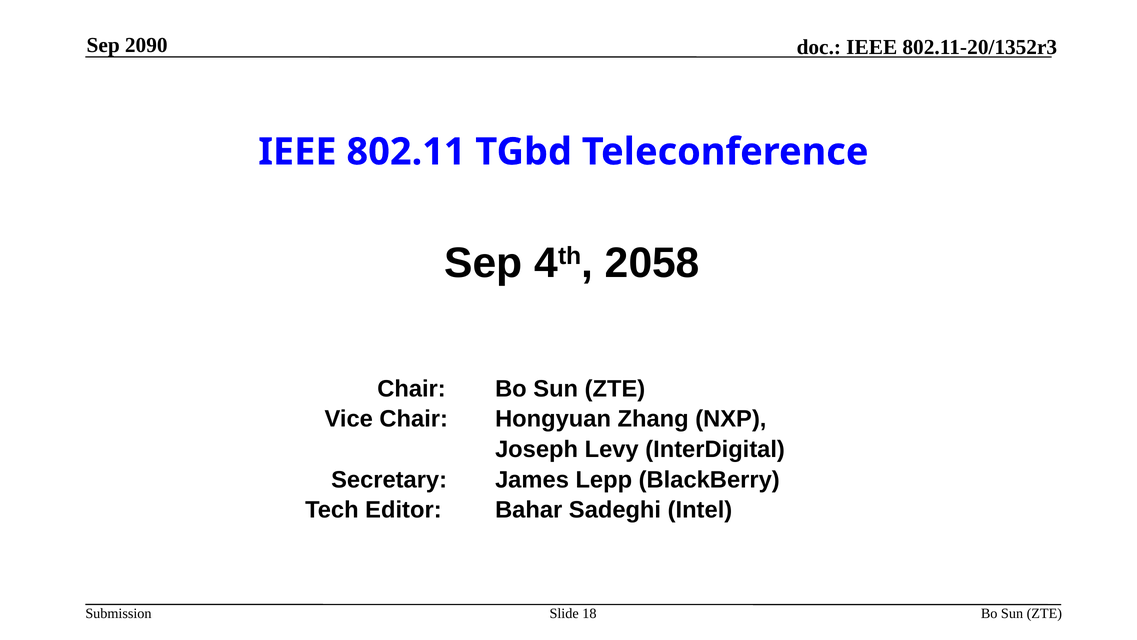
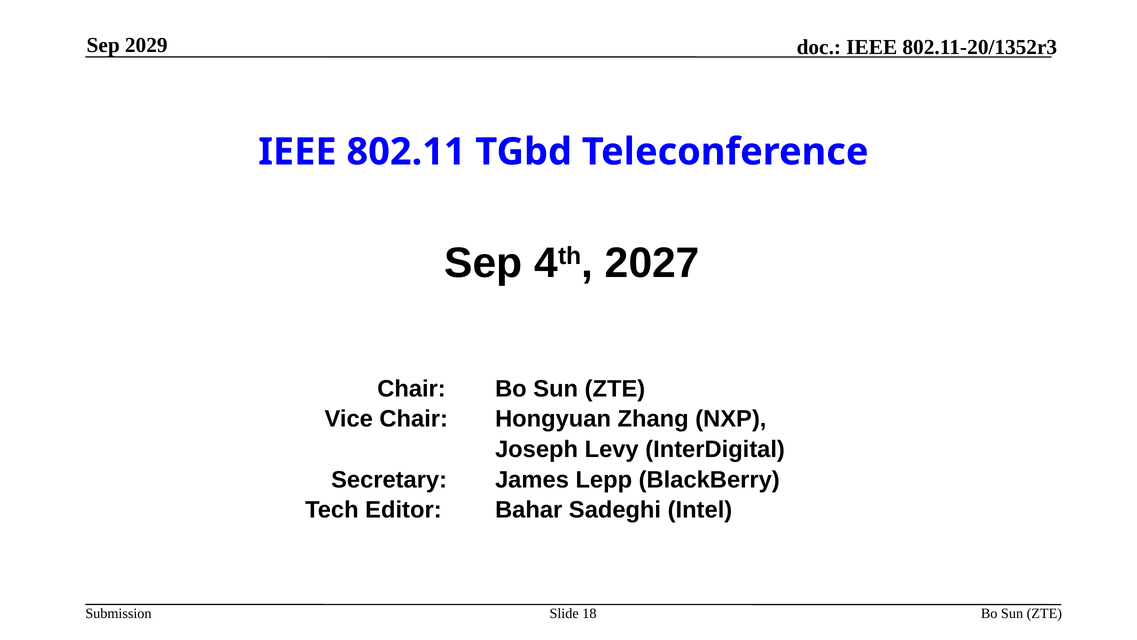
2090: 2090 -> 2029 (146, 45)
2058: 2058 -> 2027 (652, 263)
